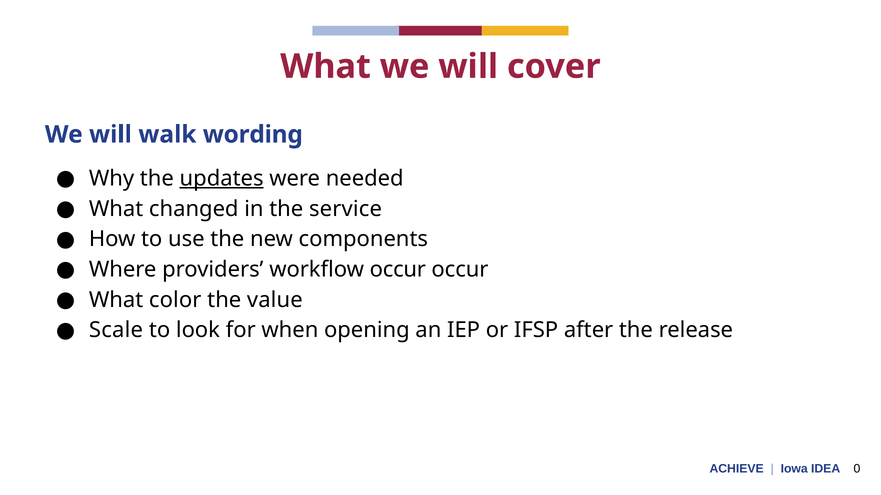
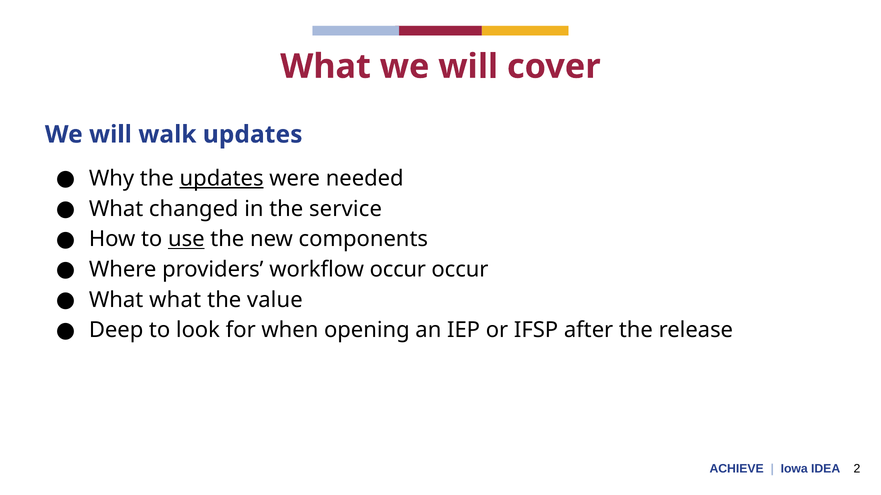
walk wording: wording -> updates (253, 135)
use underline: none -> present (186, 239)
What color: color -> what (175, 300)
Scale: Scale -> Deep (116, 331)
0: 0 -> 2 (857, 469)
